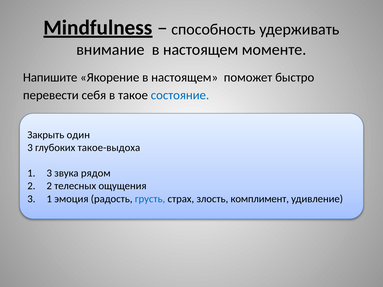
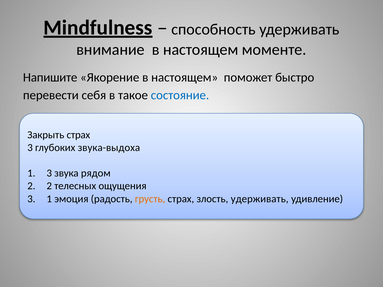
Закрыть один: один -> страх (78, 135)
такое-выдоха: такое-выдоха -> звука-выдоха (109, 148)
грусть colour: blue -> orange (150, 199)
злость комплимент: комплимент -> удерживать (260, 199)
